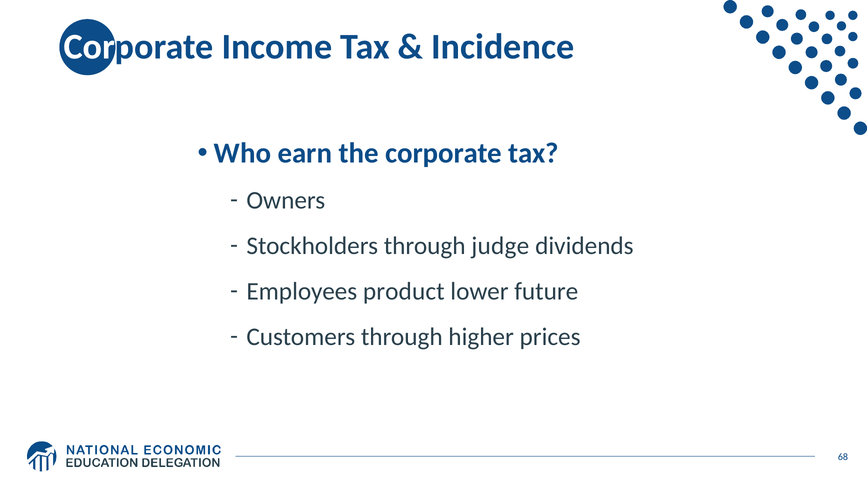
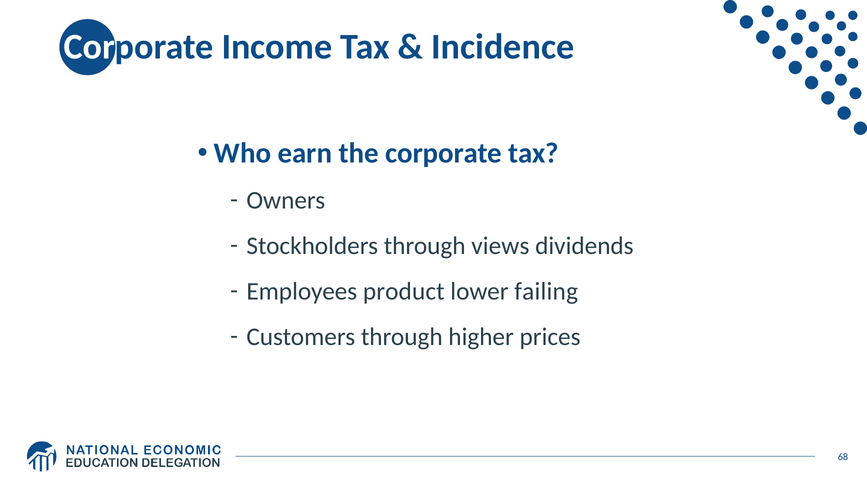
judge: judge -> views (500, 246)
future: future -> failing (546, 291)
